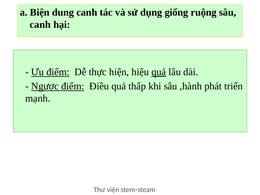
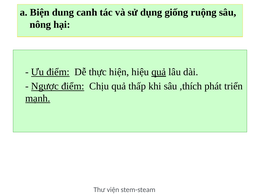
canh: canh -> nông (40, 25)
Điều: Điều -> Chịu (99, 86)
,hành: ,hành -> ,thích (191, 86)
mạnh underline: none -> present (38, 98)
